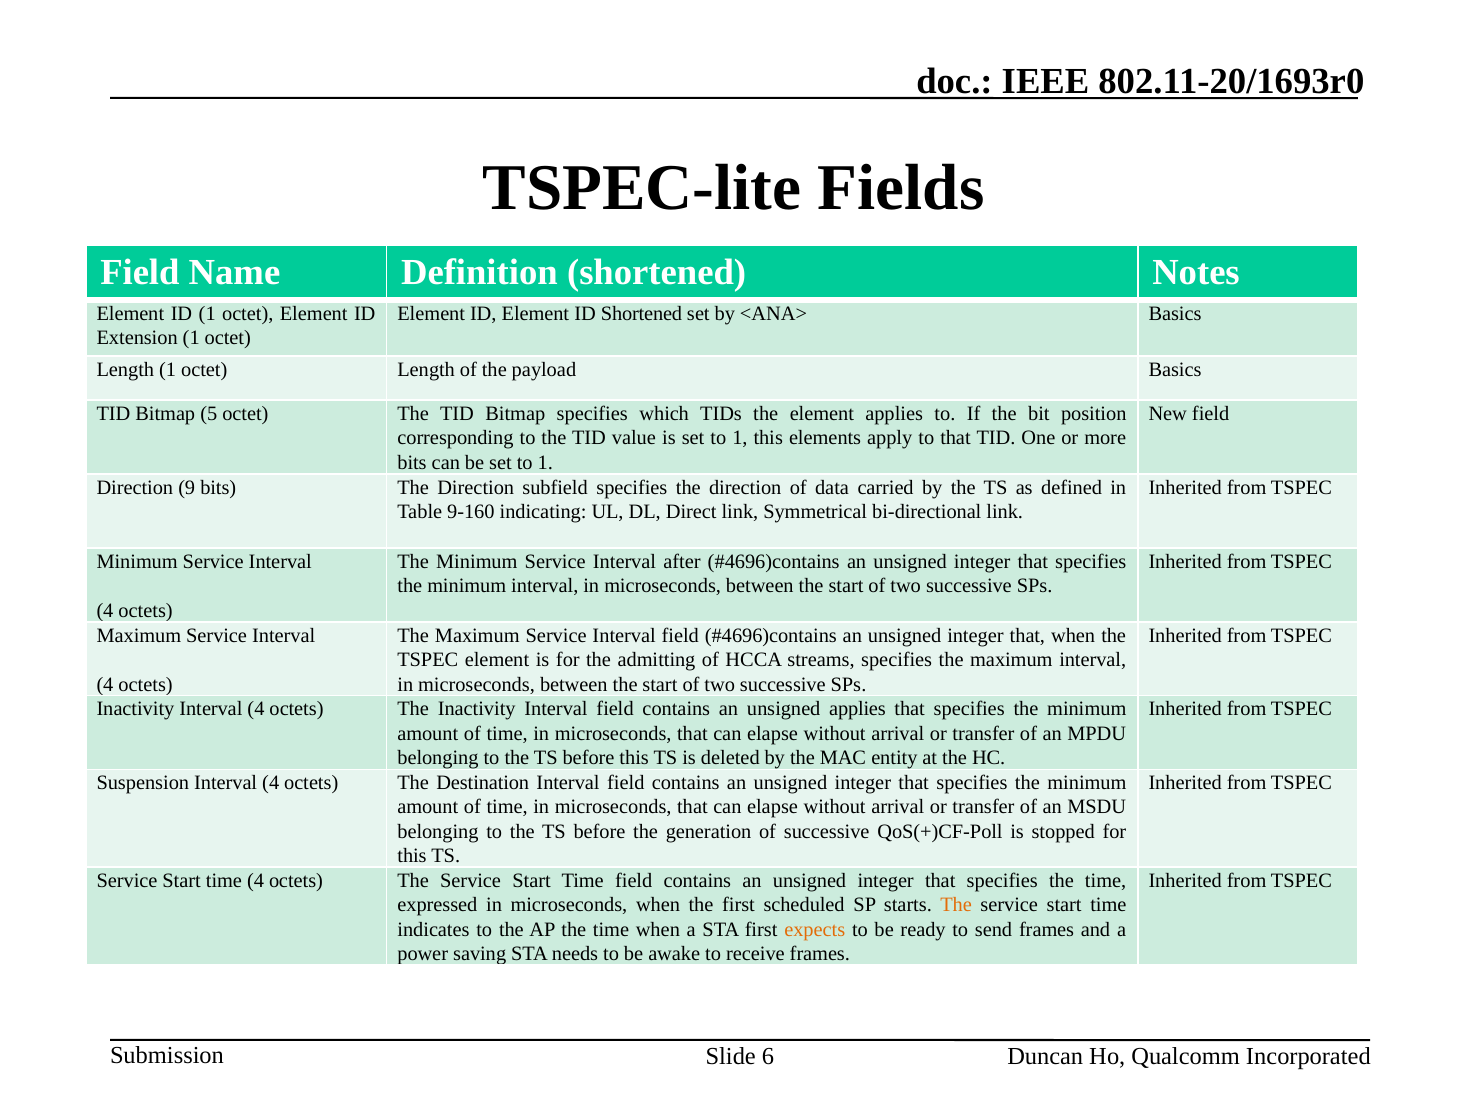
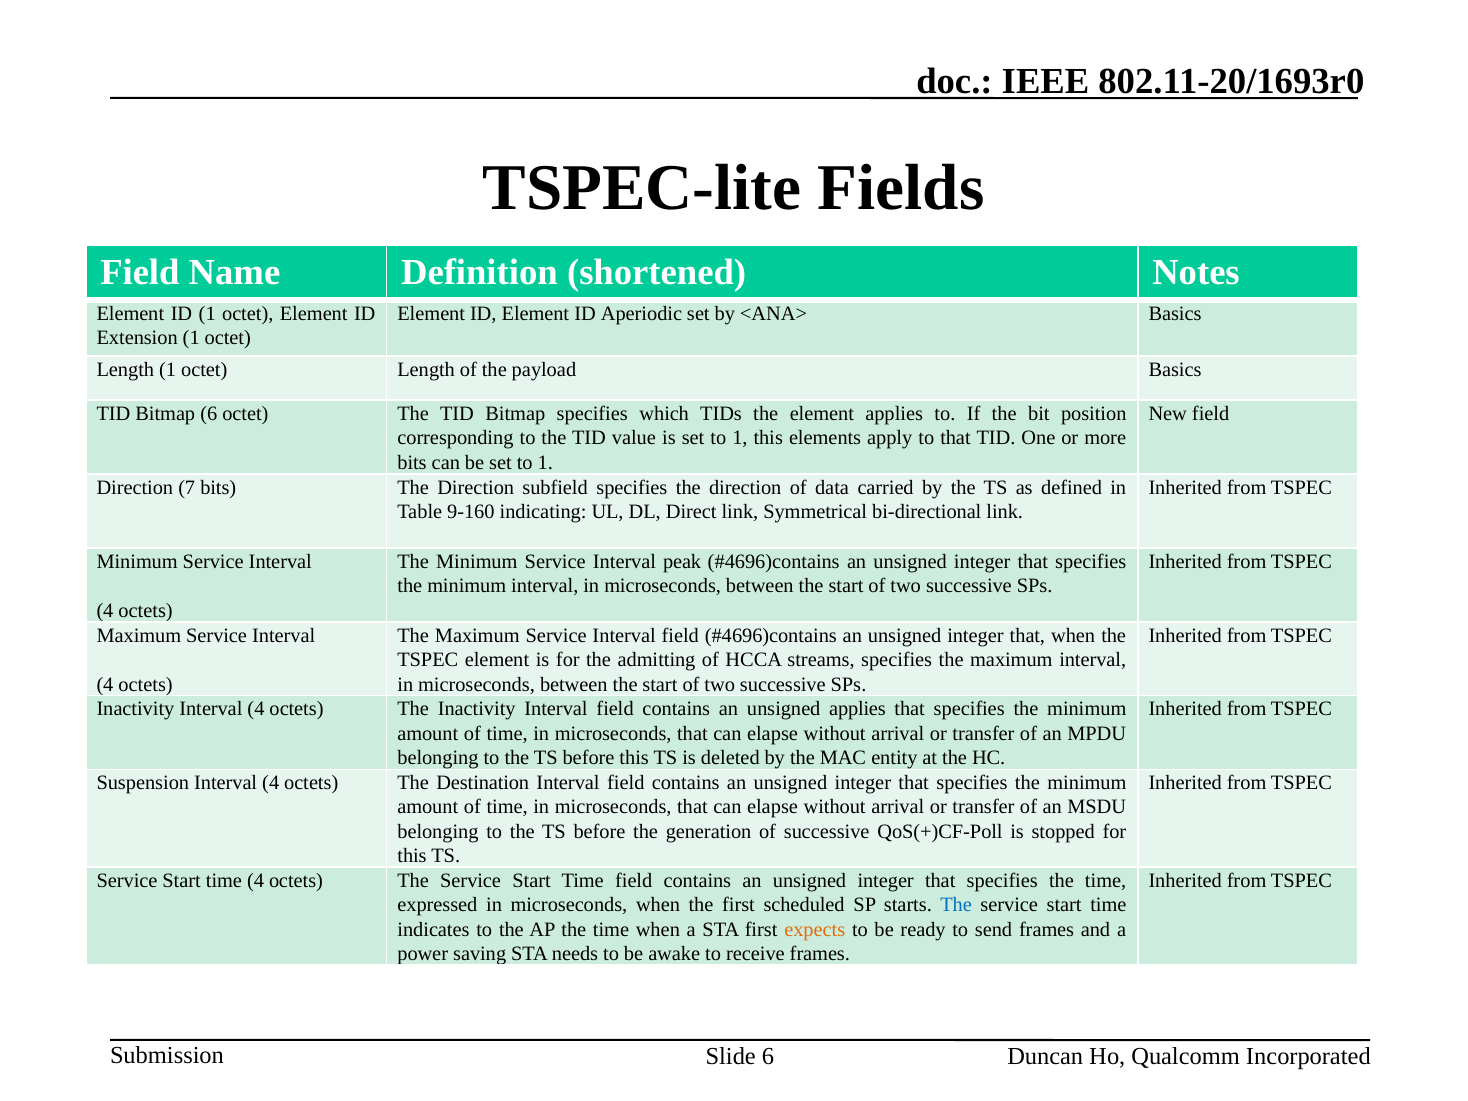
ID Shortened: Shortened -> Aperiodic (641, 313)
Bitmap 5: 5 -> 6 (209, 413)
9: 9 -> 7 (187, 487)
after: after -> peak (682, 561)
The colour: orange -> blue (956, 905)
